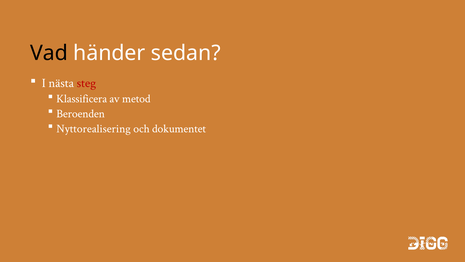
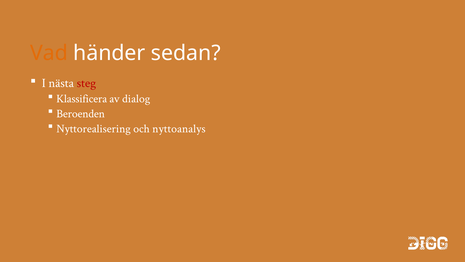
Vad colour: black -> orange (49, 53)
metod: metod -> dialog (136, 98)
dokumentet: dokumentet -> nyttoanalys (179, 128)
